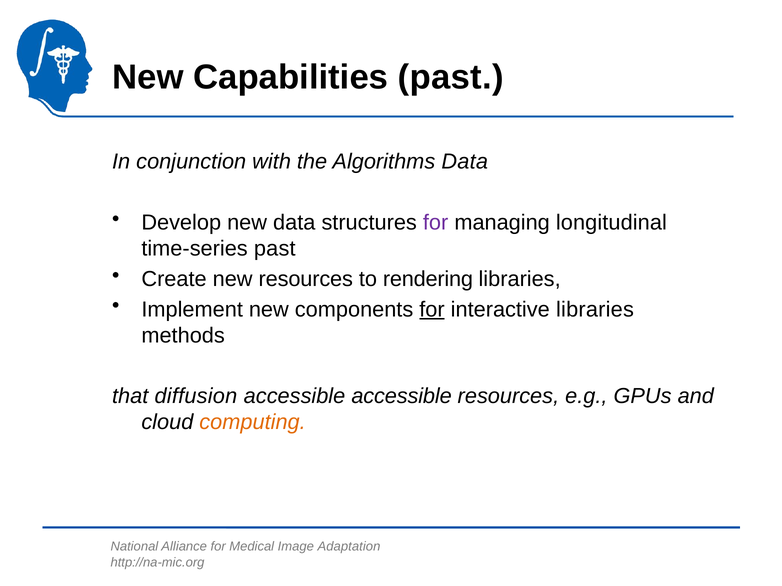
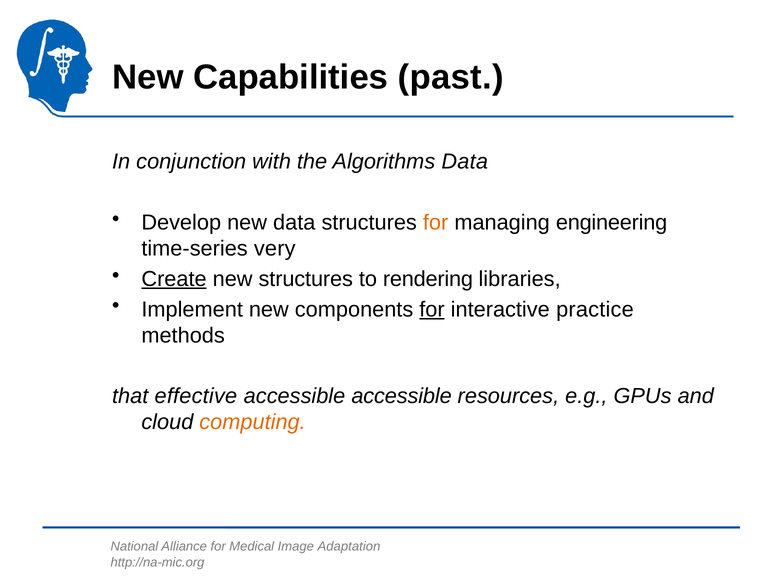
for colour: purple -> orange (436, 223)
longitudinal: longitudinal -> engineering (612, 223)
time-series past: past -> very (275, 249)
Create underline: none -> present (174, 279)
new resources: resources -> structures (306, 279)
interactive libraries: libraries -> practice (595, 310)
diffusion: diffusion -> effective (196, 397)
